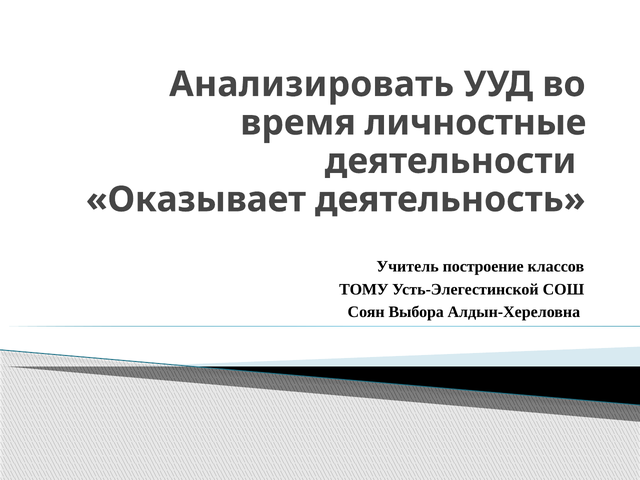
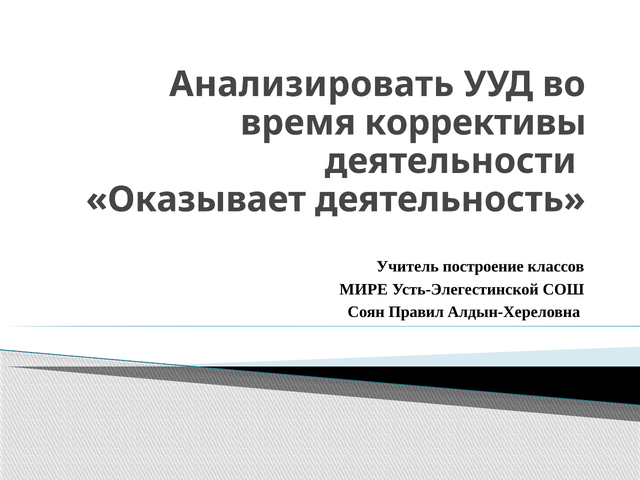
личностные: личностные -> коррективы (475, 123)
ТОМУ: ТОМУ -> МИРЕ (364, 289)
Выбора: Выбора -> Правил (416, 312)
